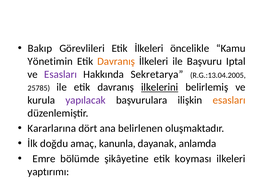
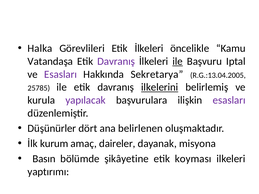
Bakıp: Bakıp -> Halka (40, 48)
Yönetimin: Yönetimin -> Vatandaşa (50, 61)
Davranış colour: orange -> purple (116, 61)
ile underline: none -> present (178, 61)
esasları colour: orange -> purple (229, 100)
Kararlarına: Kararlarına -> Düşünürler (52, 128)
doğdu: doğdu -> kurum (54, 144)
kanunla: kanunla -> daireler (117, 144)
anlamda: anlamda -> misyona (198, 144)
Emre: Emre -> Basın (44, 159)
